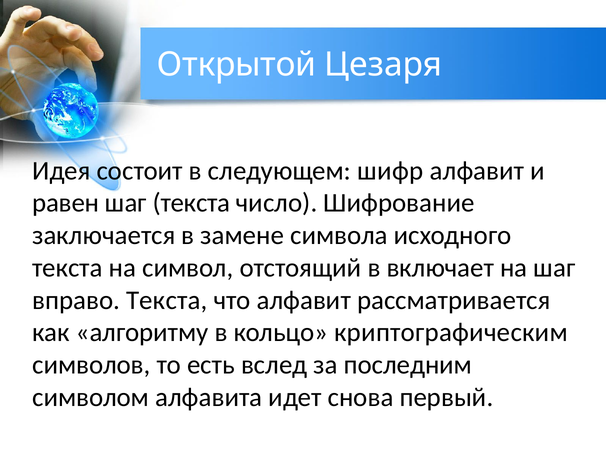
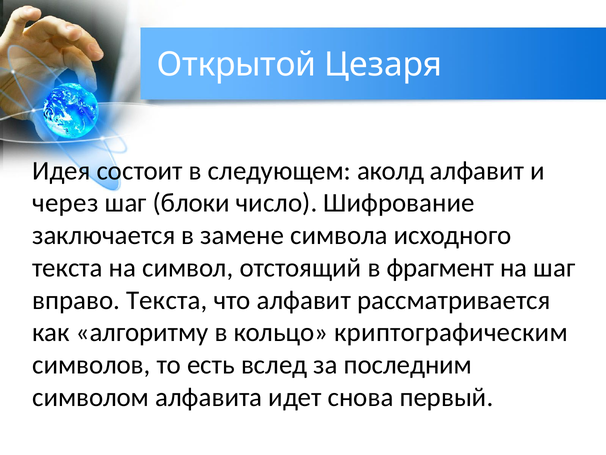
шифр: шифр -> аколд (391, 171)
равен: равен -> через (65, 203)
шаг текста: текста -> блоки (191, 203)
включает: включает -> фрагмент (440, 268)
